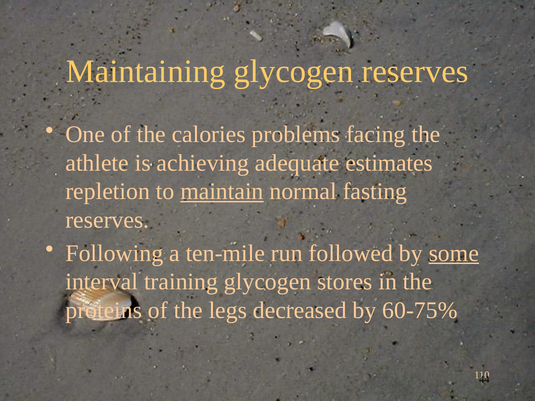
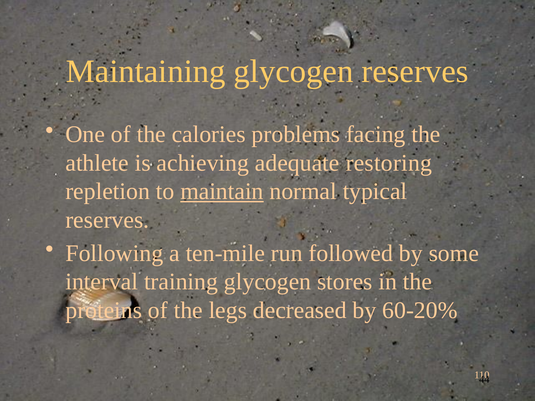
estimates: estimates -> restoring (389, 163)
fasting: fasting -> typical (375, 192)
some underline: present -> none (454, 253)
60-75%: 60-75% -> 60-20% (420, 310)
